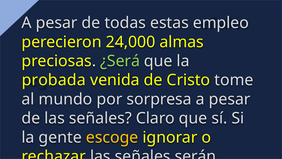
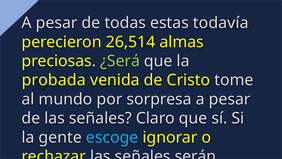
empleo: empleo -> todavía (221, 23)
24,000: 24,000 -> 26,514 (131, 42)
escoge colour: yellow -> light blue (112, 137)
